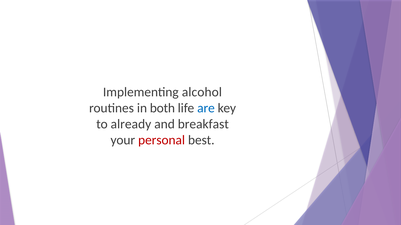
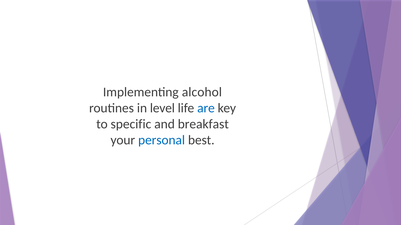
both: both -> level (162, 108)
already: already -> specific (131, 124)
personal colour: red -> blue (162, 140)
